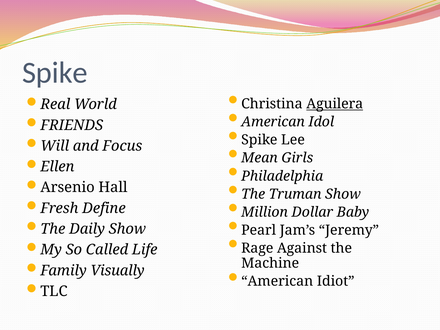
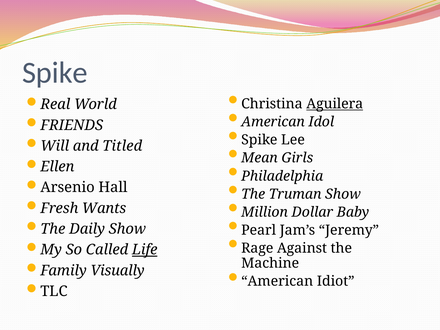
Focus: Focus -> Titled (122, 146)
Define: Define -> Wants (104, 208)
Life underline: none -> present (145, 250)
